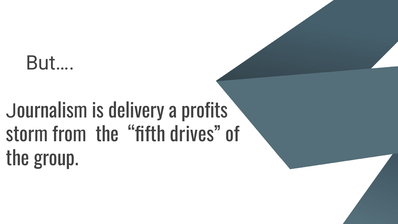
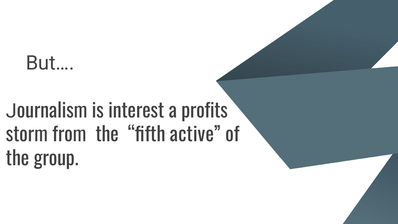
delivery: delivery -> interest (136, 111)
drives: drives -> active (195, 135)
